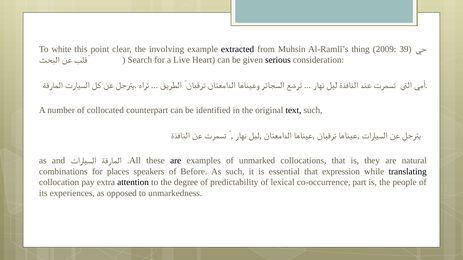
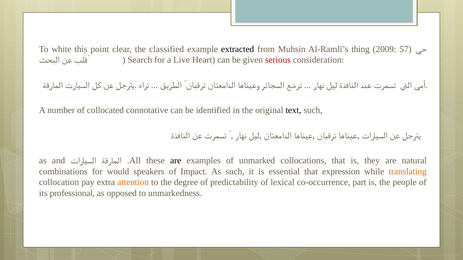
involving: involving -> classified (167, 49)
39: 39 -> 57 (405, 49)
serious colour: black -> red (278, 60)
counterpart: counterpart -> connotative (147, 110)
places: places -> would (118, 172)
Before: Before -> Impact (194, 172)
translating colour: black -> orange (408, 172)
attention colour: black -> orange (133, 183)
experiences: experiences -> professional (72, 193)
